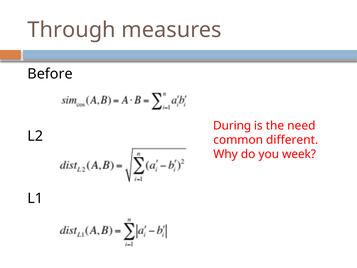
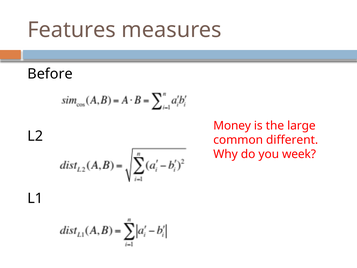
Through: Through -> Features (72, 30)
During: During -> Money (232, 126)
need: need -> large (301, 126)
